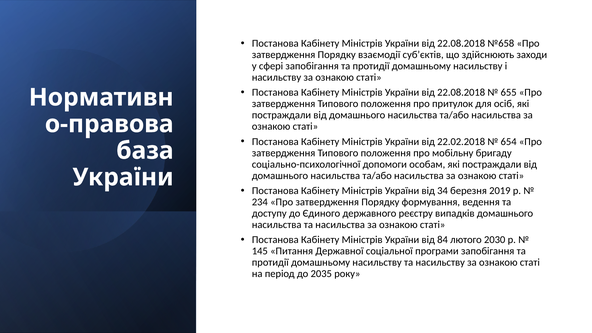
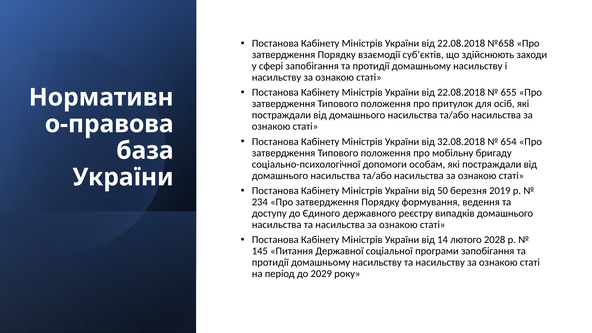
22.02.2018: 22.02.2018 -> 32.08.2018 (461, 142)
34: 34 -> 50 (443, 191)
84: 84 -> 14 (443, 240)
2030: 2030 -> 2028 (495, 240)
2035: 2035 -> 2029 (321, 274)
